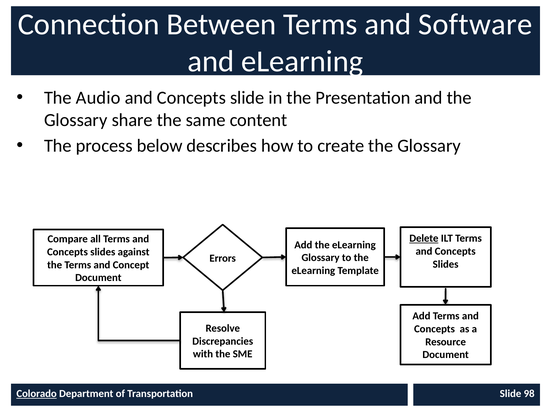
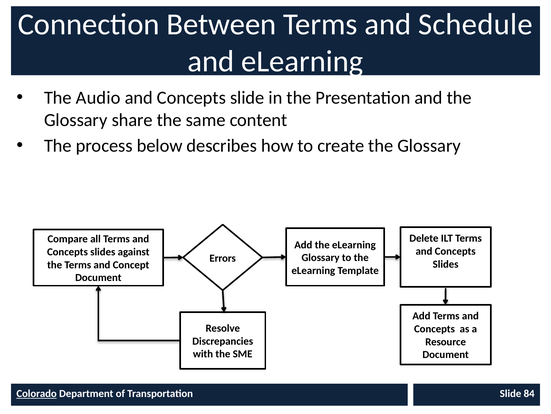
Software: Software -> Schedule (475, 24)
Delete underline: present -> none (424, 238)
98: 98 -> 84 (529, 393)
